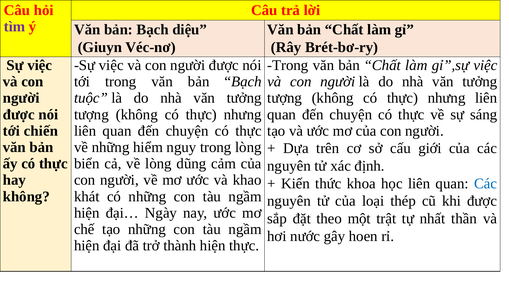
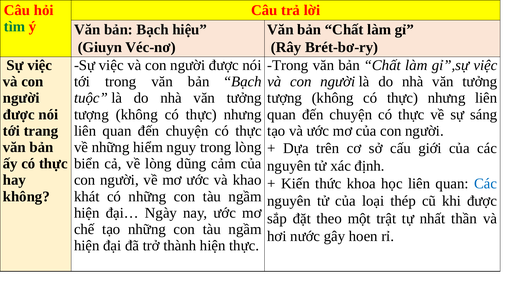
tìm colour: purple -> green (15, 27)
diệu: diệu -> hiệu (190, 30)
chiến: chiến -> trang (41, 131)
